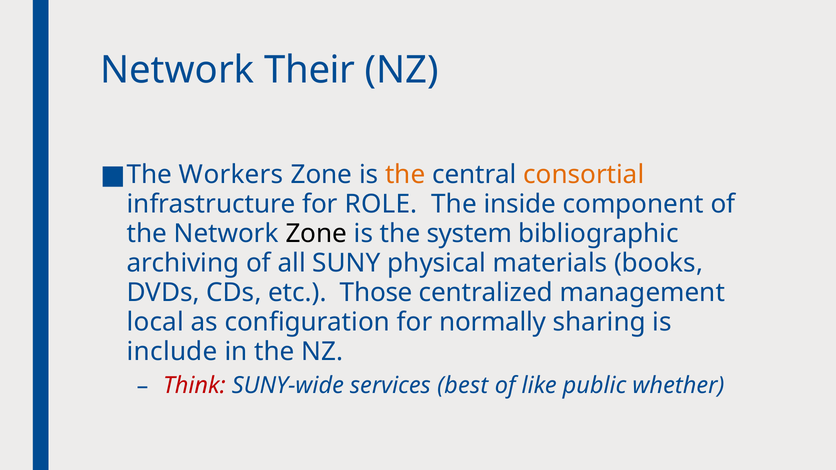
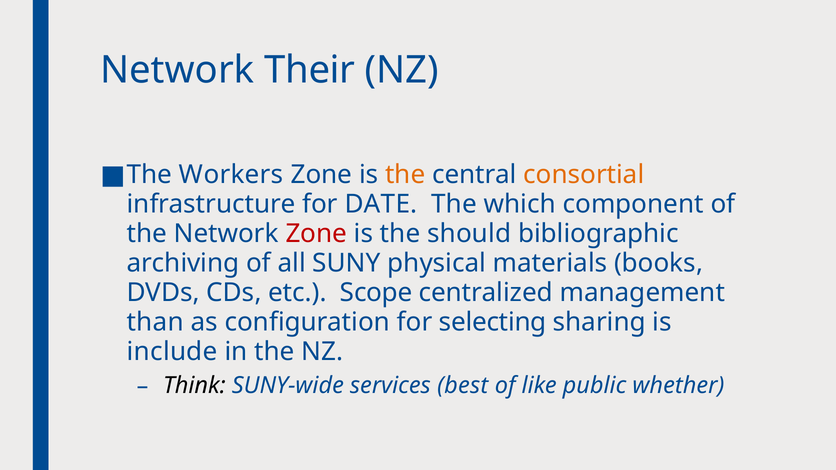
ROLE: ROLE -> DATE (381, 204)
inside: inside -> which (520, 204)
Zone colour: black -> red (316, 234)
system: system -> should (469, 234)
Those: Those -> Scope (376, 293)
local: local -> than (155, 322)
normally: normally -> selecting (493, 322)
Think colour: red -> black (194, 386)
